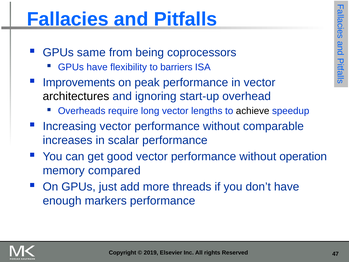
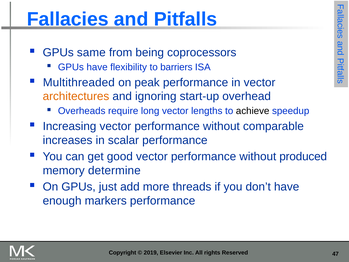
Improvements: Improvements -> Multithreaded (79, 82)
architectures colour: black -> orange (76, 96)
operation: operation -> produced (303, 156)
compared: compared -> determine (114, 170)
